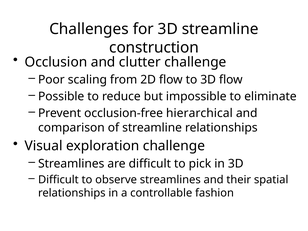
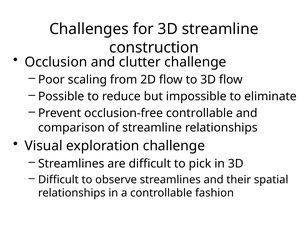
occlusion-free hierarchical: hierarchical -> controllable (199, 113)
